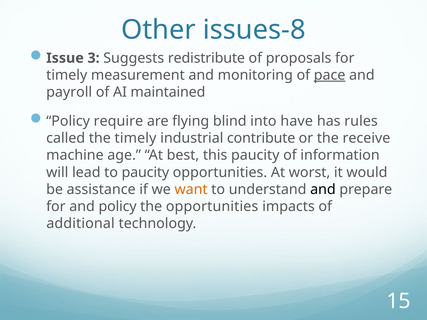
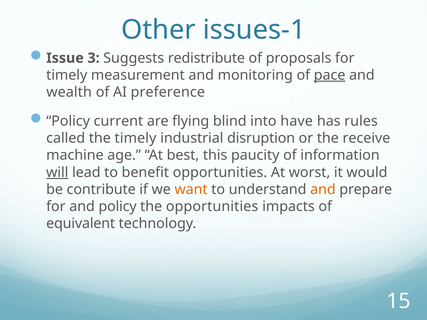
issues-8: issues-8 -> issues-1 (254, 30)
payroll: payroll -> wealth (69, 92)
maintained: maintained -> preference (168, 92)
require: require -> current (118, 121)
contribute: contribute -> disruption (261, 138)
will underline: none -> present (57, 172)
to paucity: paucity -> benefit (145, 172)
assistance: assistance -> contribute (101, 190)
and colour: black -> orange (323, 190)
additional: additional -> equivalent (81, 224)
